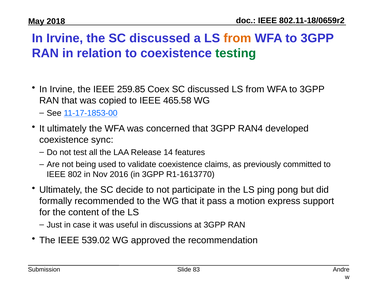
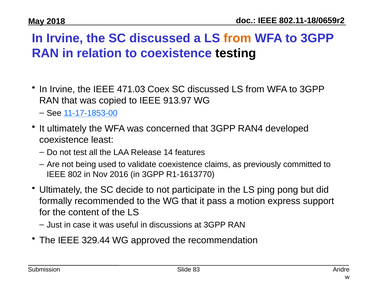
testing colour: green -> black (236, 53)
259.85: 259.85 -> 471.03 (131, 89)
465.58: 465.58 -> 913.97 (177, 100)
sync: sync -> least (102, 140)
539.02: 539.02 -> 329.44 (96, 240)
